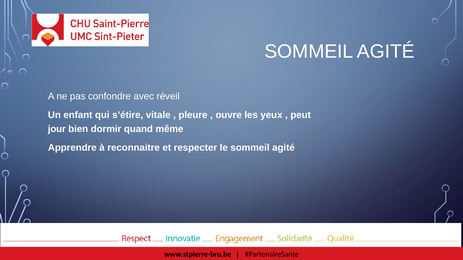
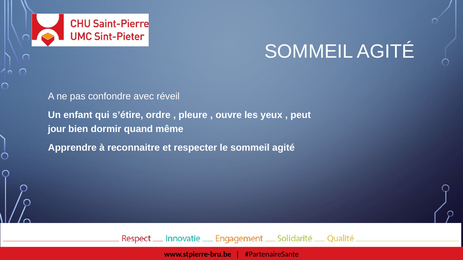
vitale: vitale -> ordre (158, 115)
